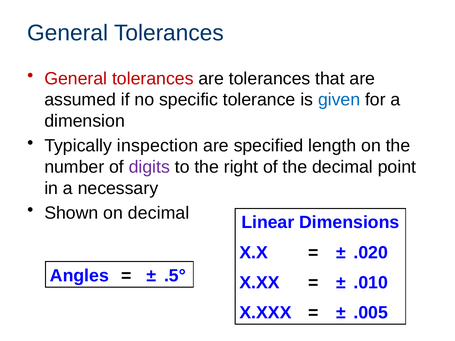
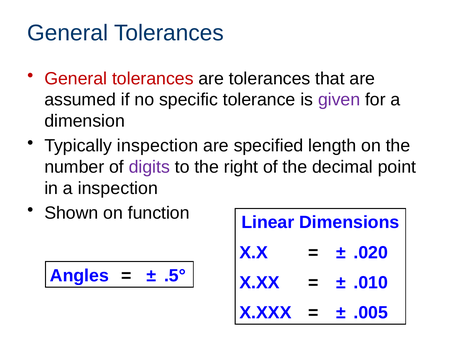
given colour: blue -> purple (339, 100)
a necessary: necessary -> inspection (118, 188)
on decimal: decimal -> function (159, 213)
